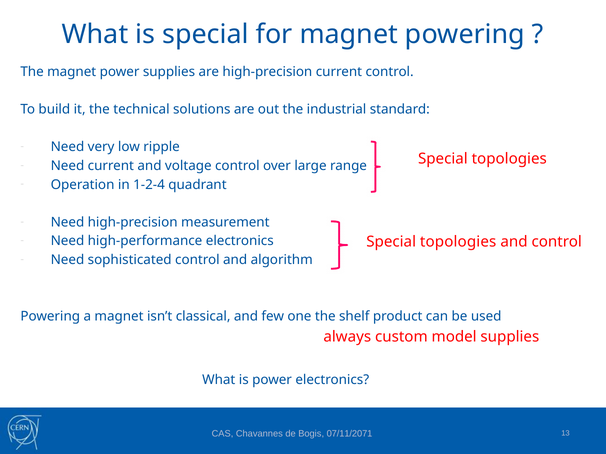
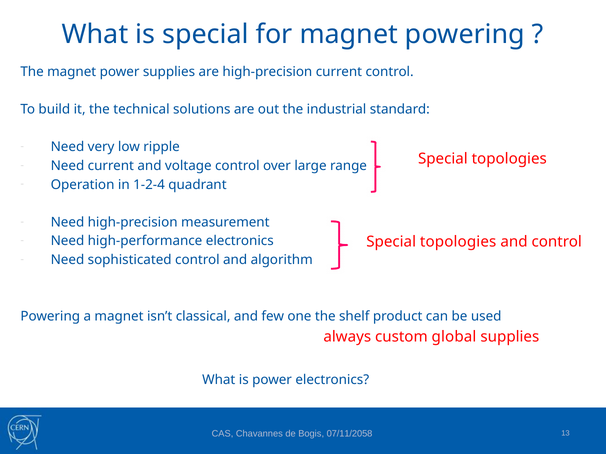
model: model -> global (454, 337)
07/11/2071: 07/11/2071 -> 07/11/2058 (350, 434)
